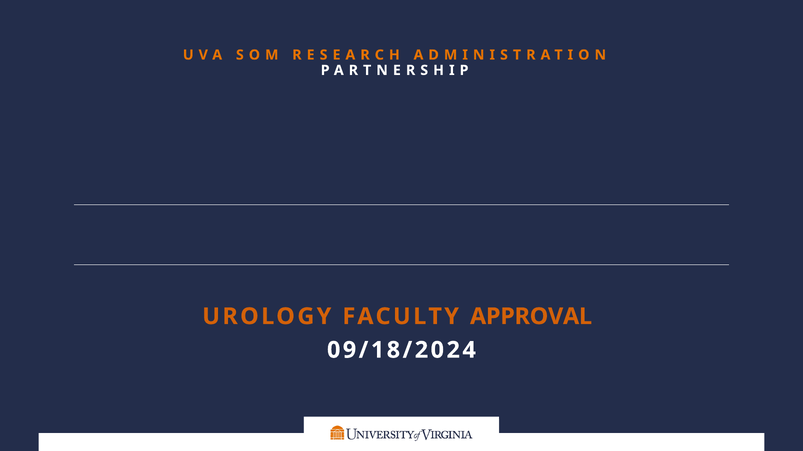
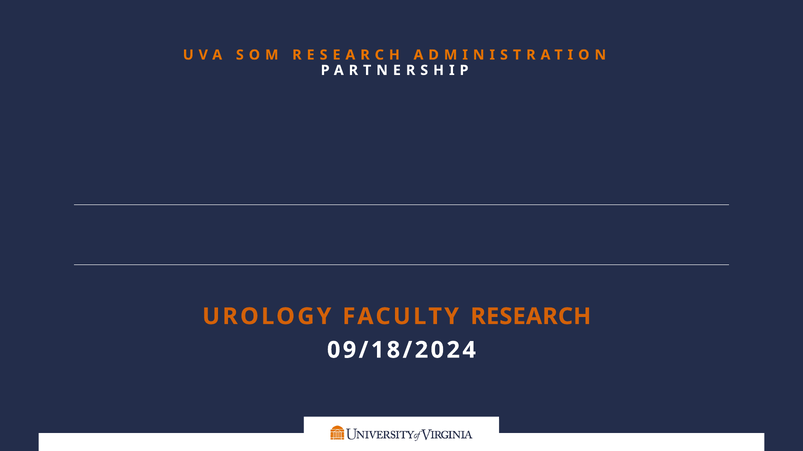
APPROVAL: APPROVAL -> RESEARCH (531, 317)
